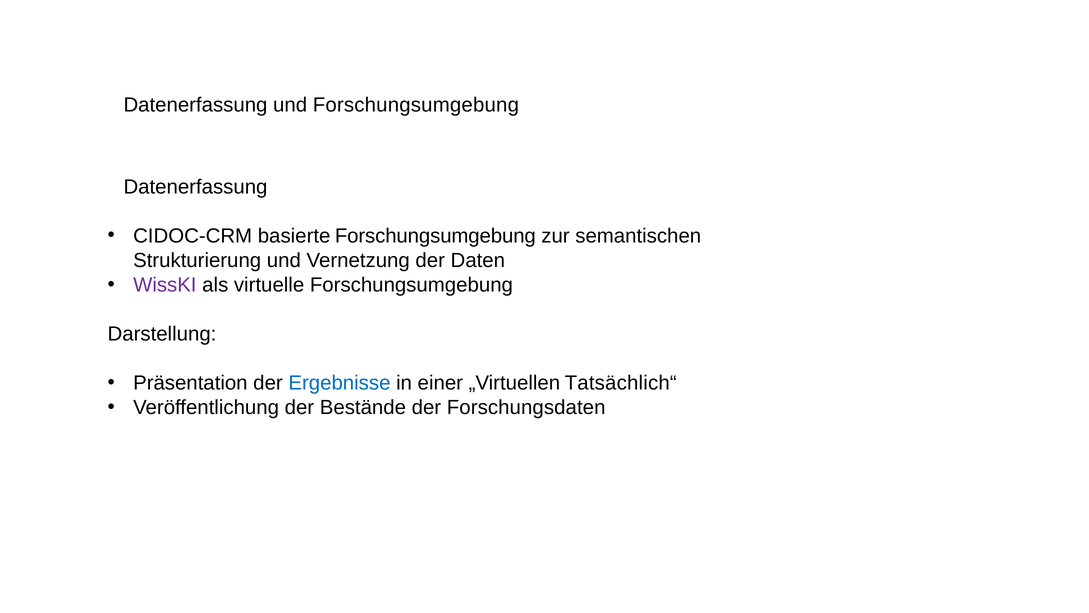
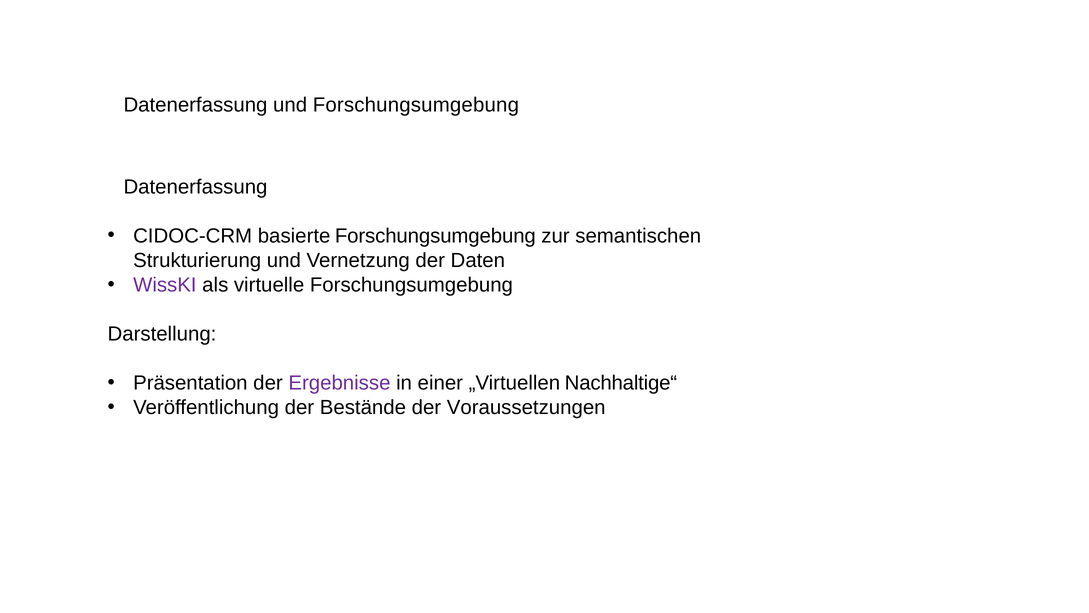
Ergebnisse colour: blue -> purple (339, 383)
Tatsächlich“: Tatsächlich“ -> Nachhaltige“ (621, 383)
Forschungsdaten: Forschungsdaten -> Voraussetzungen (526, 407)
